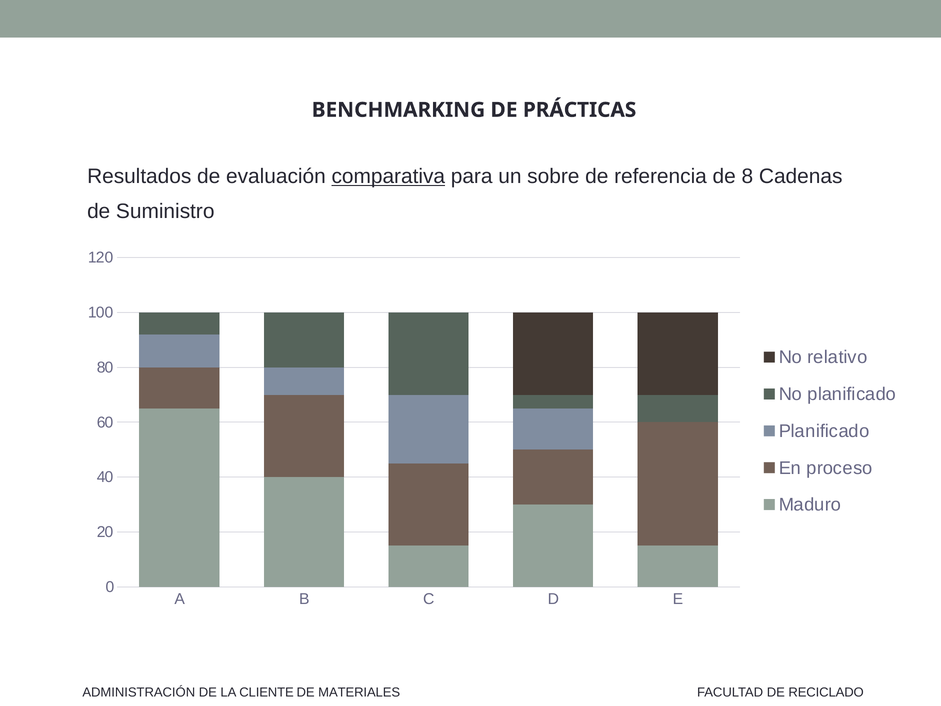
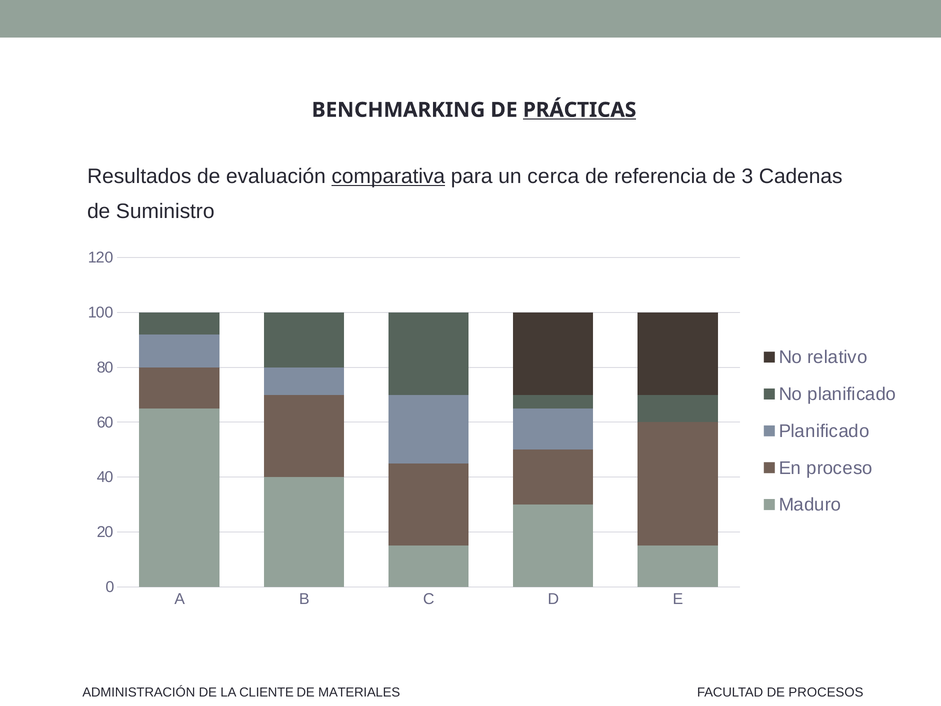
PRÁCTICAS underline: none -> present (580, 110)
sobre: sobre -> cerca (553, 176)
8: 8 -> 3 (747, 176)
RECICLADO: RECICLADO -> PROCESOS (826, 692)
